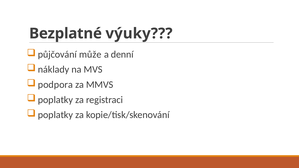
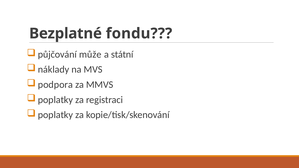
výuky: výuky -> fondu (139, 33)
denní: denní -> státní (122, 54)
